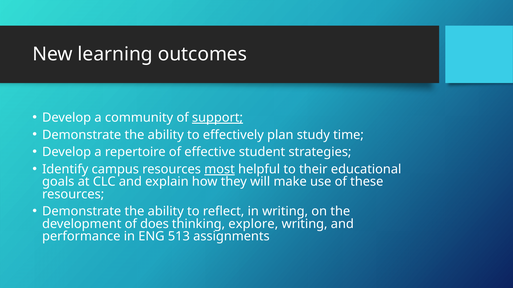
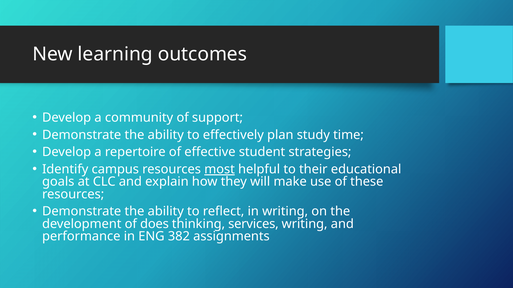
support underline: present -> none (217, 118)
explore: explore -> services (253, 224)
513: 513 -> 382 (179, 237)
